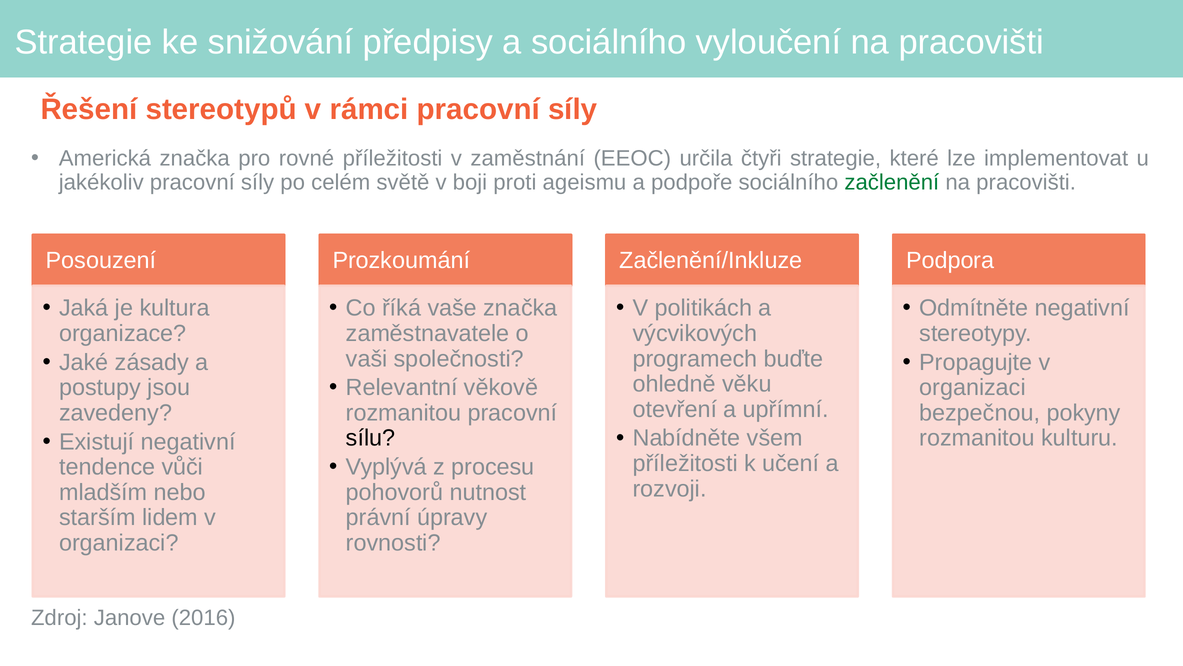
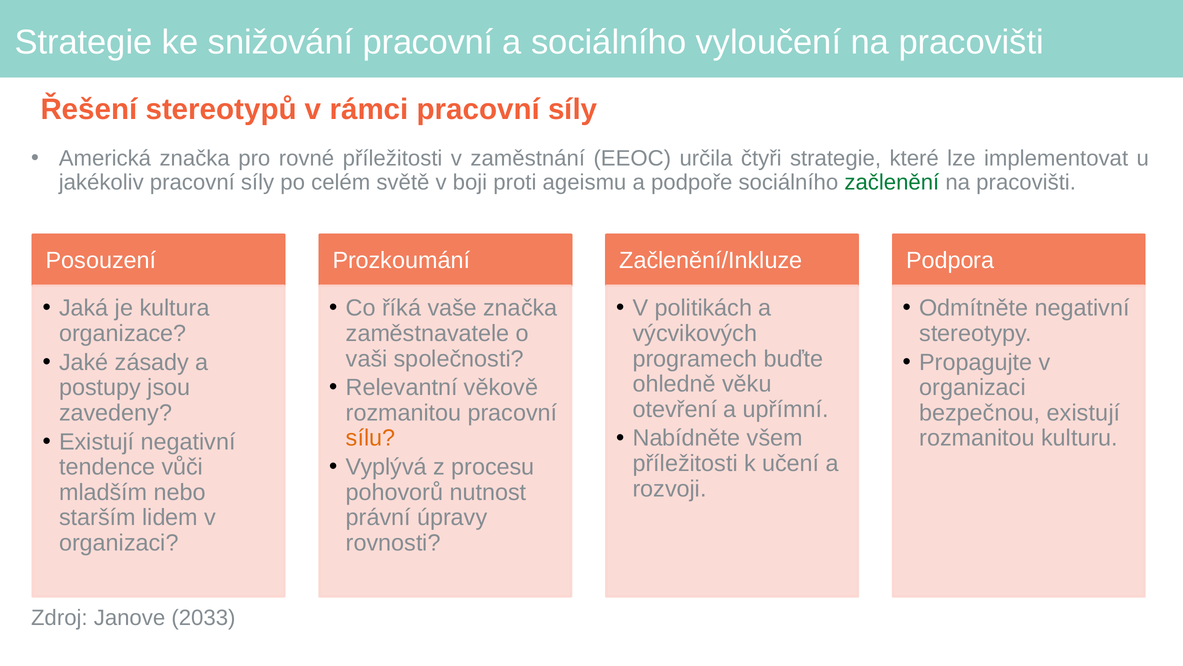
snižování předpisy: předpisy -> pracovní (428, 42)
bezpečnou pokyny: pokyny -> existují (1083, 413)
sílu colour: black -> orange (371, 438)
2016: 2016 -> 2033 (203, 617)
